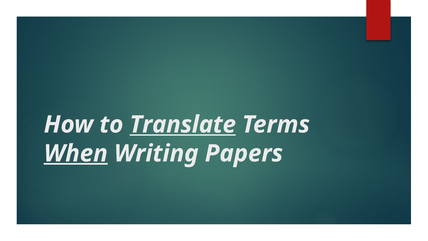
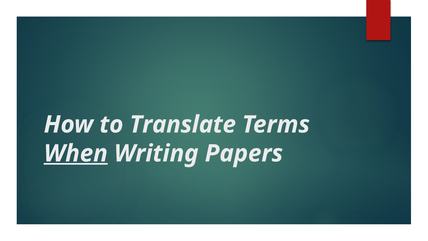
Translate underline: present -> none (183, 124)
